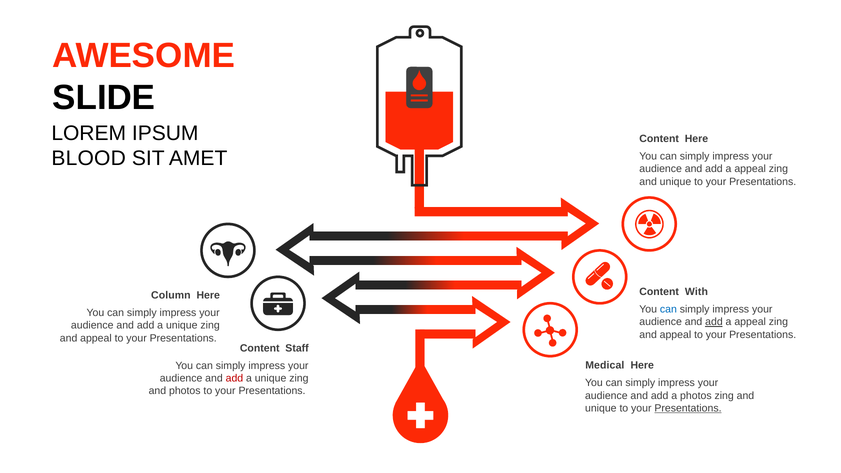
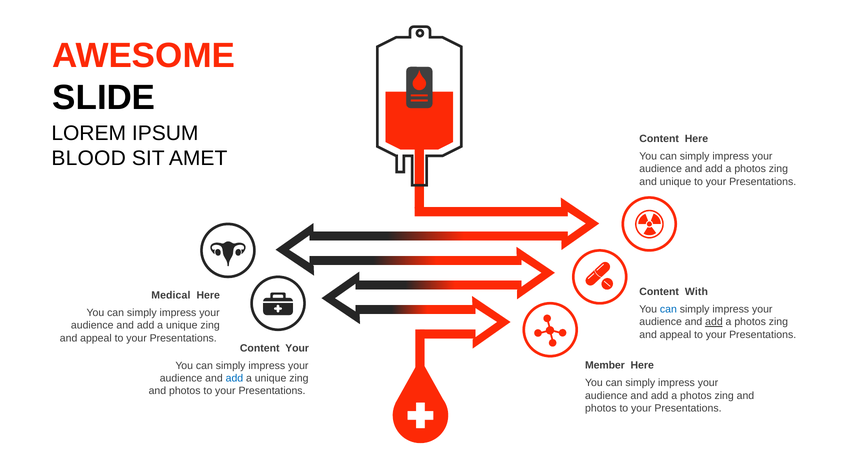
appeal: appeal -> photos (750, 169)
Column: Column -> Medical (171, 295)
appeal: appeal -> photos (750, 322)
Content Staff: Staff -> Your (297, 348)
Medical: Medical -> Member (605, 365)
add colour: red -> blue (234, 378)
unique: unique -> photos (601, 408)
Presentations underline: present -> none (688, 408)
